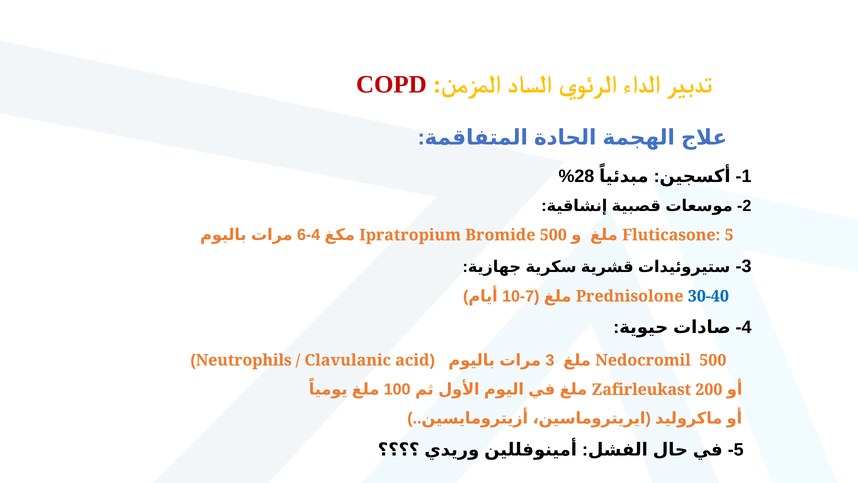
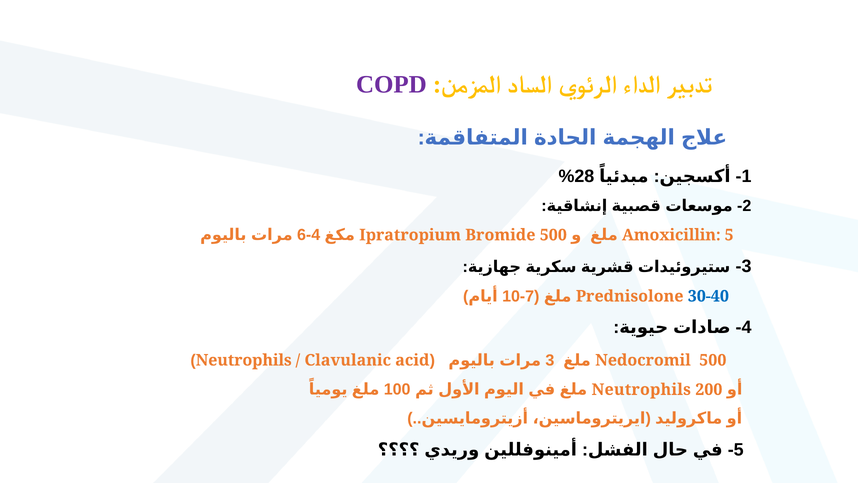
COPD colour: red -> purple (391, 84)
Fluticasone: Fluticasone -> Amoxicillin (671, 235)
Zafirleukast: Zafirleukast -> Neutrophils (641, 389)
